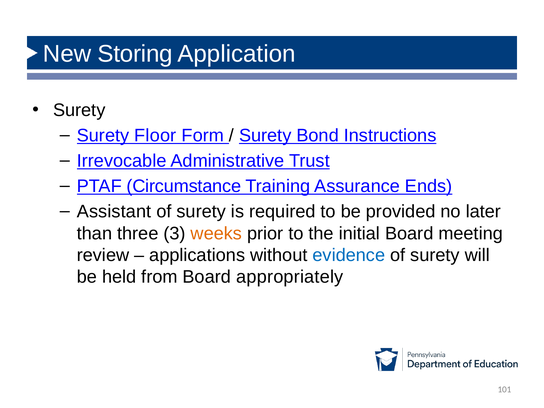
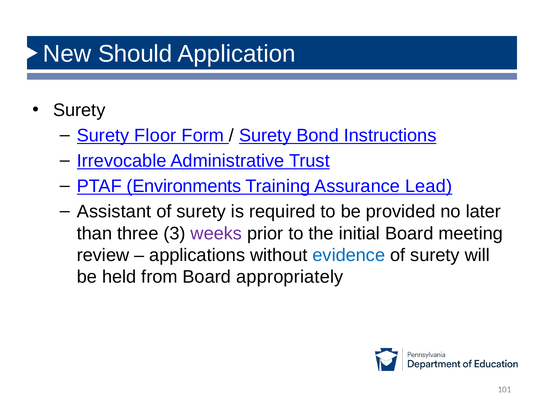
Storing: Storing -> Should (135, 54)
Circumstance: Circumstance -> Environments (184, 186)
Ends: Ends -> Lead (429, 186)
weeks colour: orange -> purple (216, 233)
